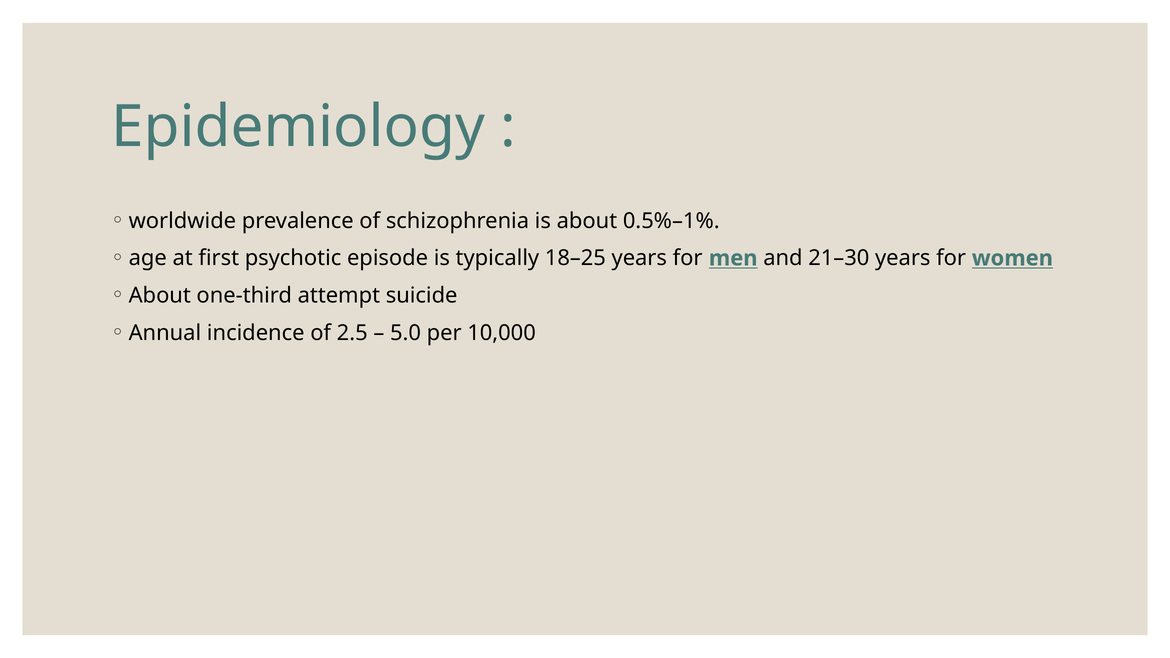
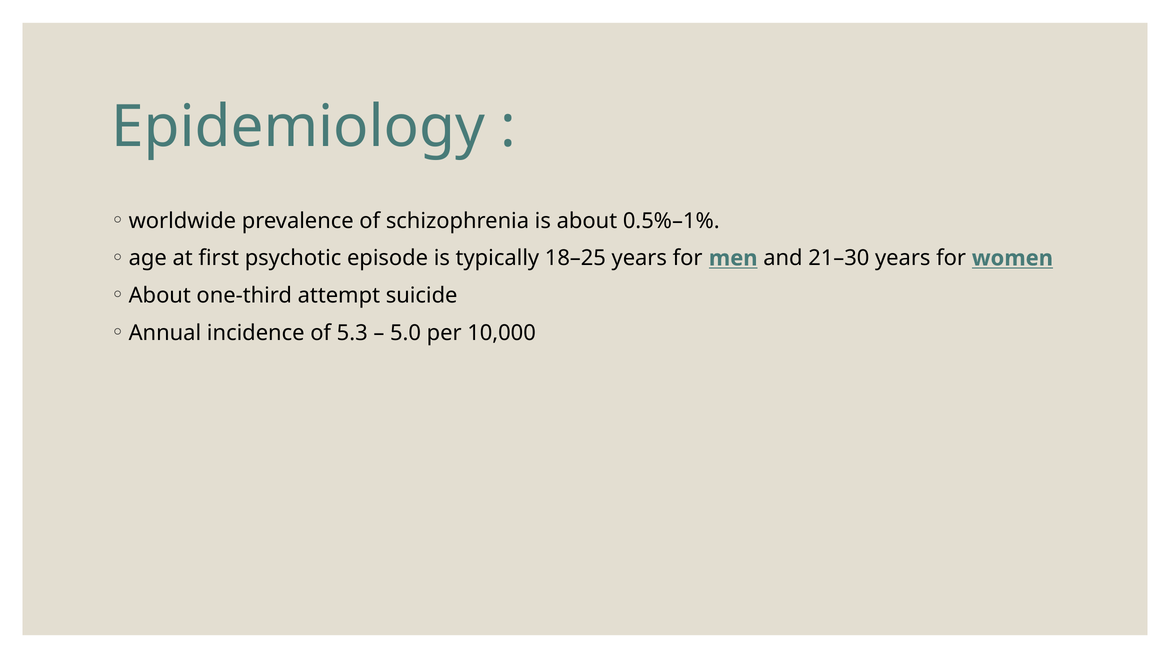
2.5: 2.5 -> 5.3 (352, 333)
